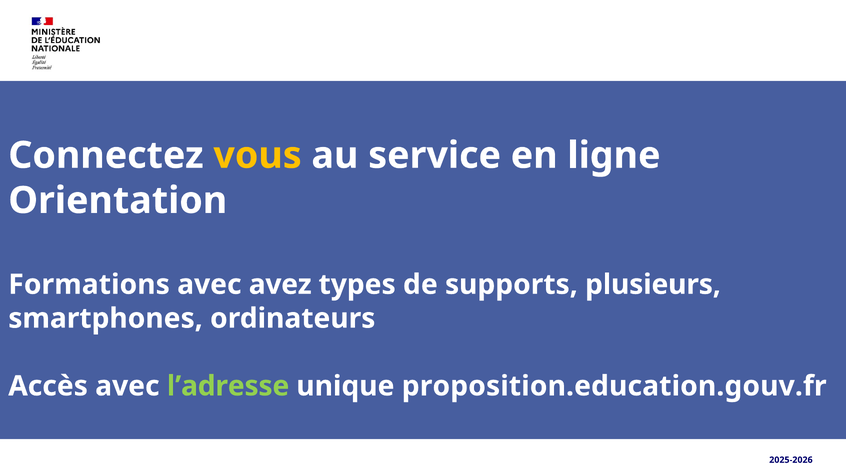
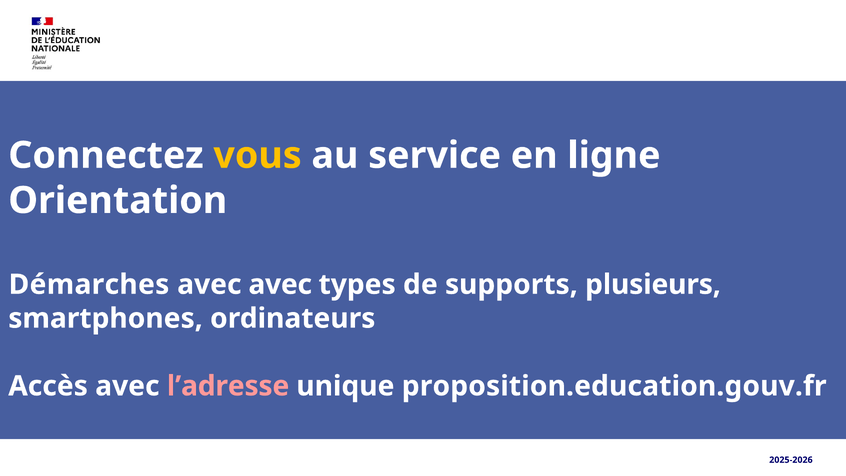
Formations: Formations -> Démarches (89, 284)
avec avez: avez -> avec (280, 284)
l’adresse colour: light green -> pink (228, 386)
